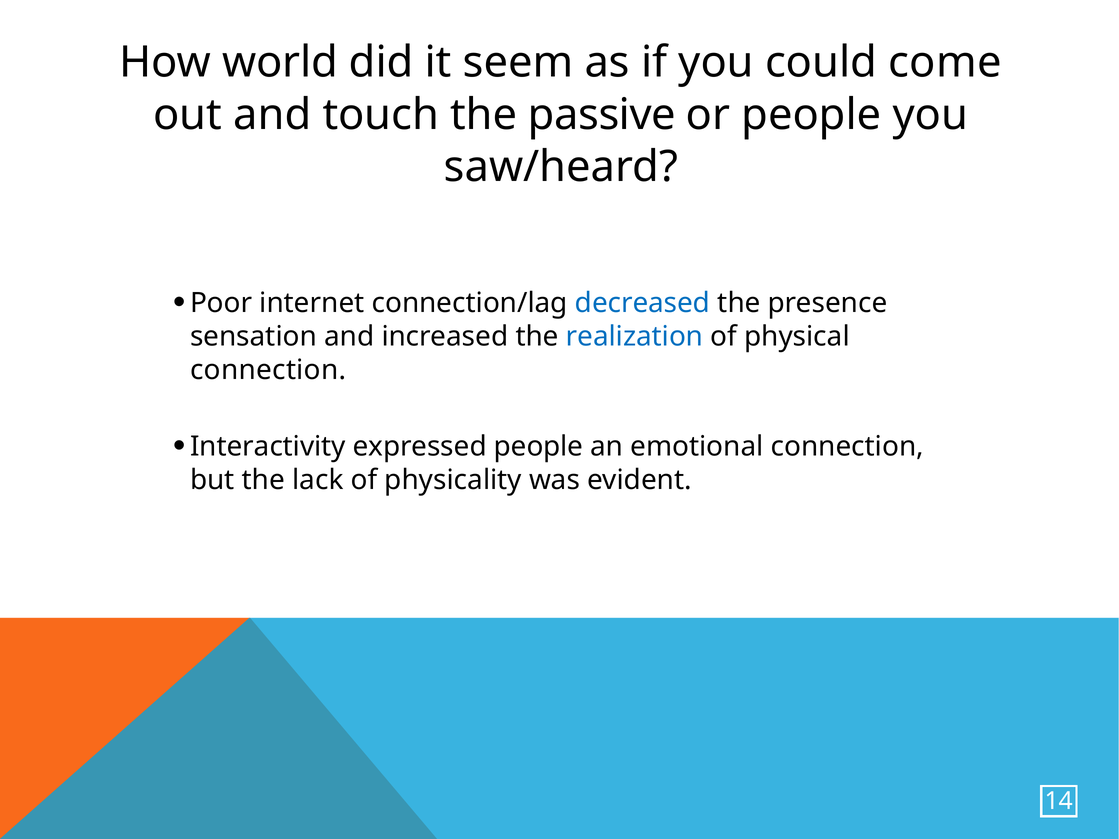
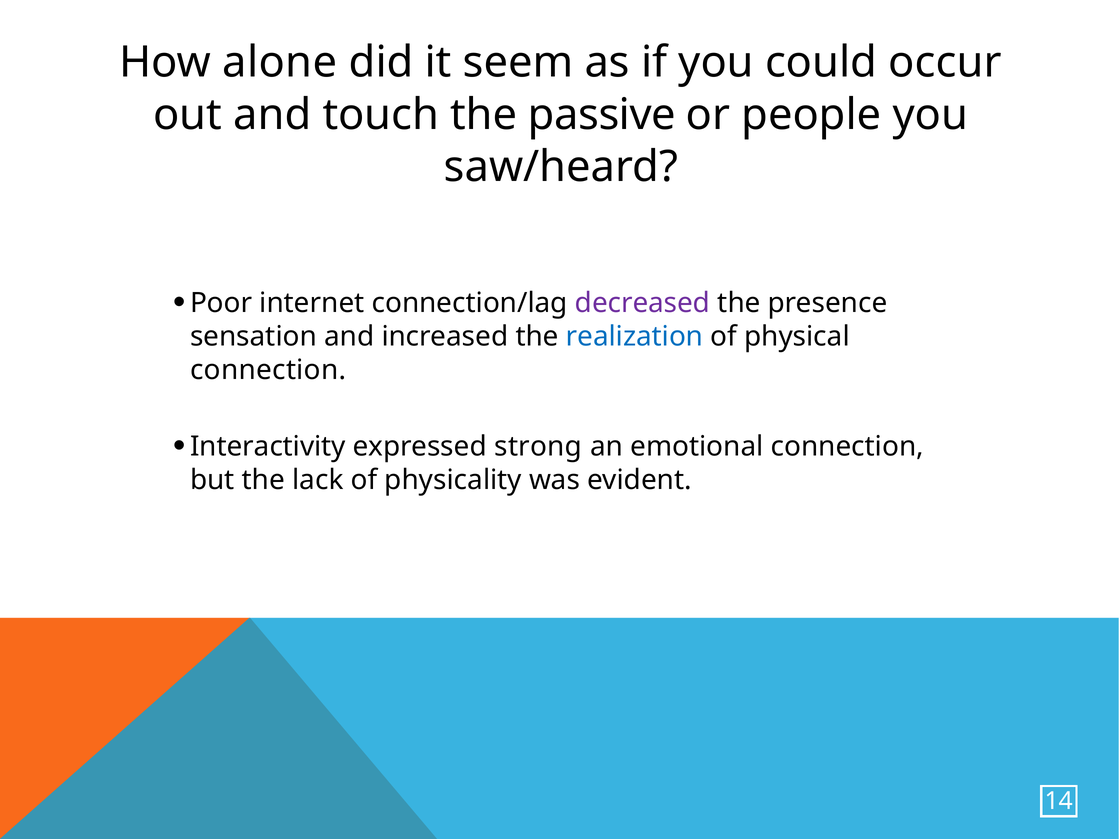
world: world -> alone (280, 63)
come: come -> occur (945, 63)
decreased colour: blue -> purple (643, 303)
expressed people: people -> strong (538, 447)
